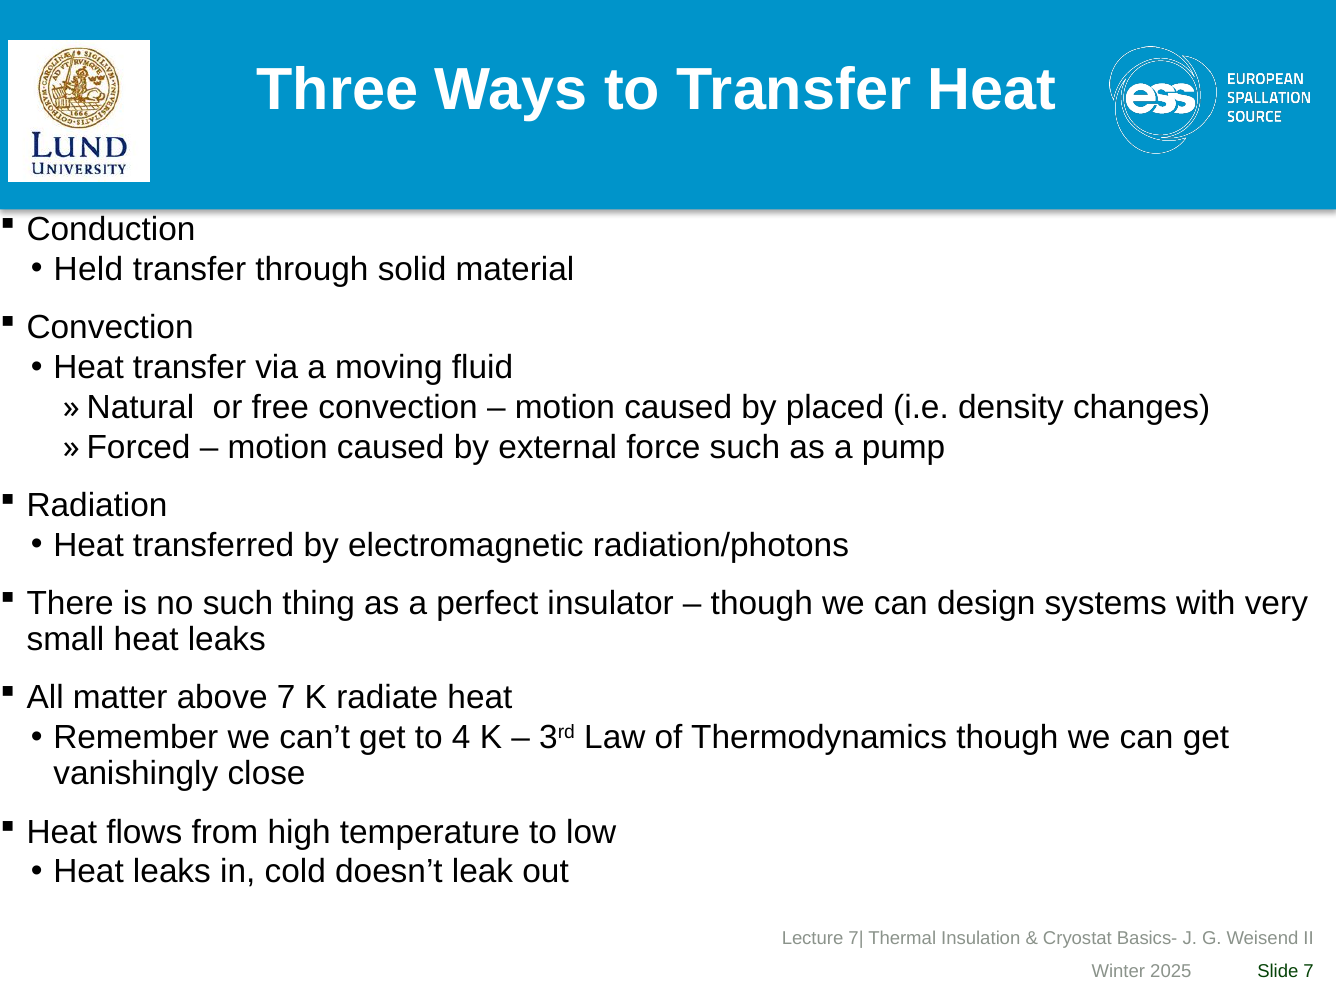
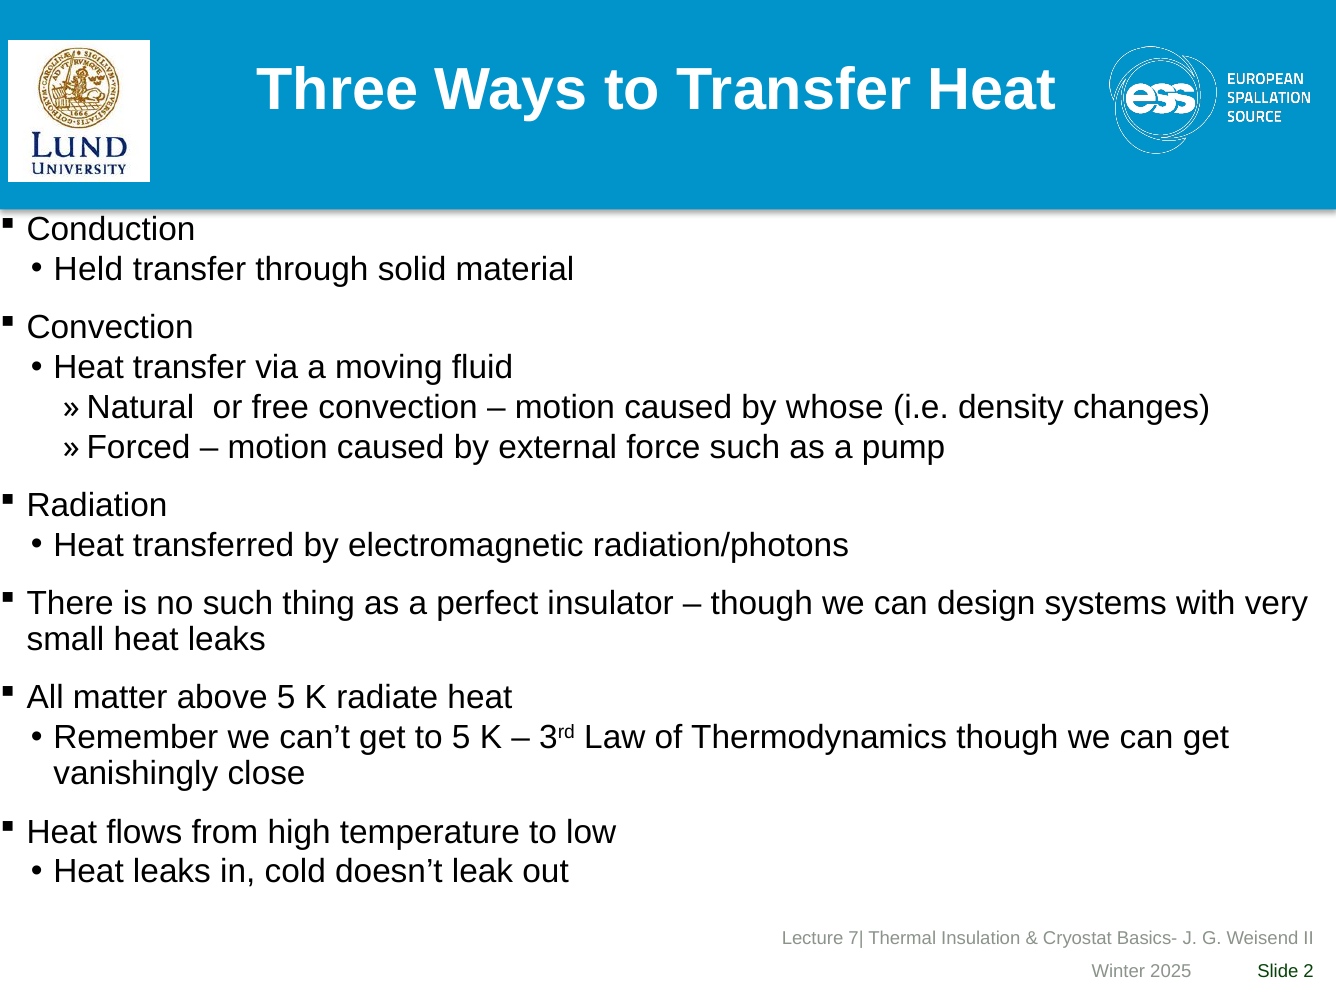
placed: placed -> whose (835, 407)
above 7: 7 -> 5 (286, 698)
to 4: 4 -> 5 (461, 738)
Slide 7: 7 -> 2 (1309, 972)
